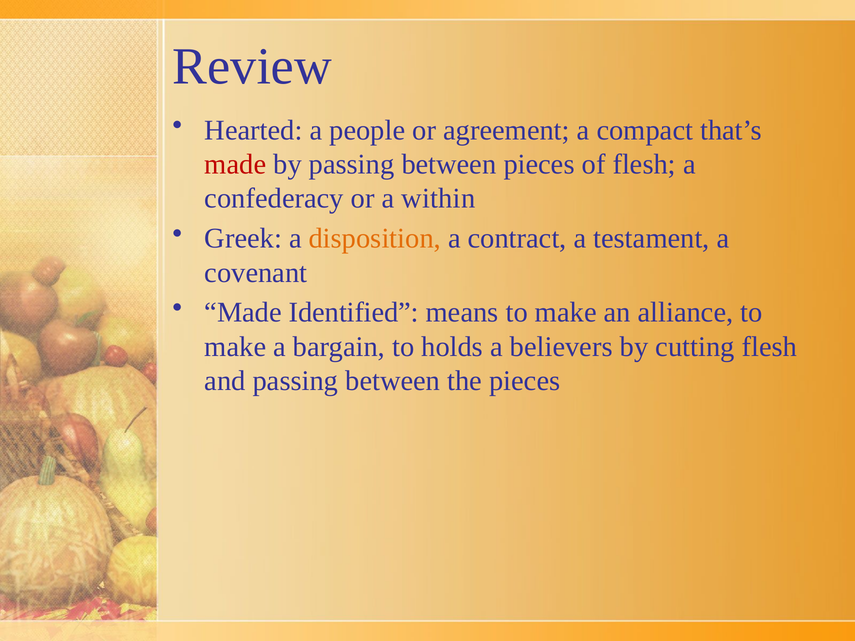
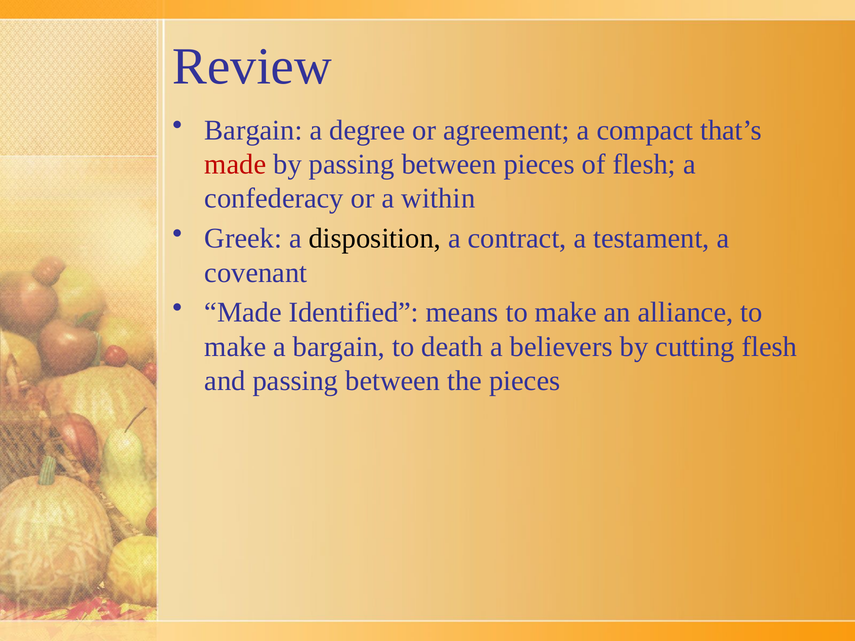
Hearted: Hearted -> Bargain (254, 130)
people: people -> degree (367, 130)
disposition colour: orange -> black (375, 239)
holds: holds -> death (452, 347)
